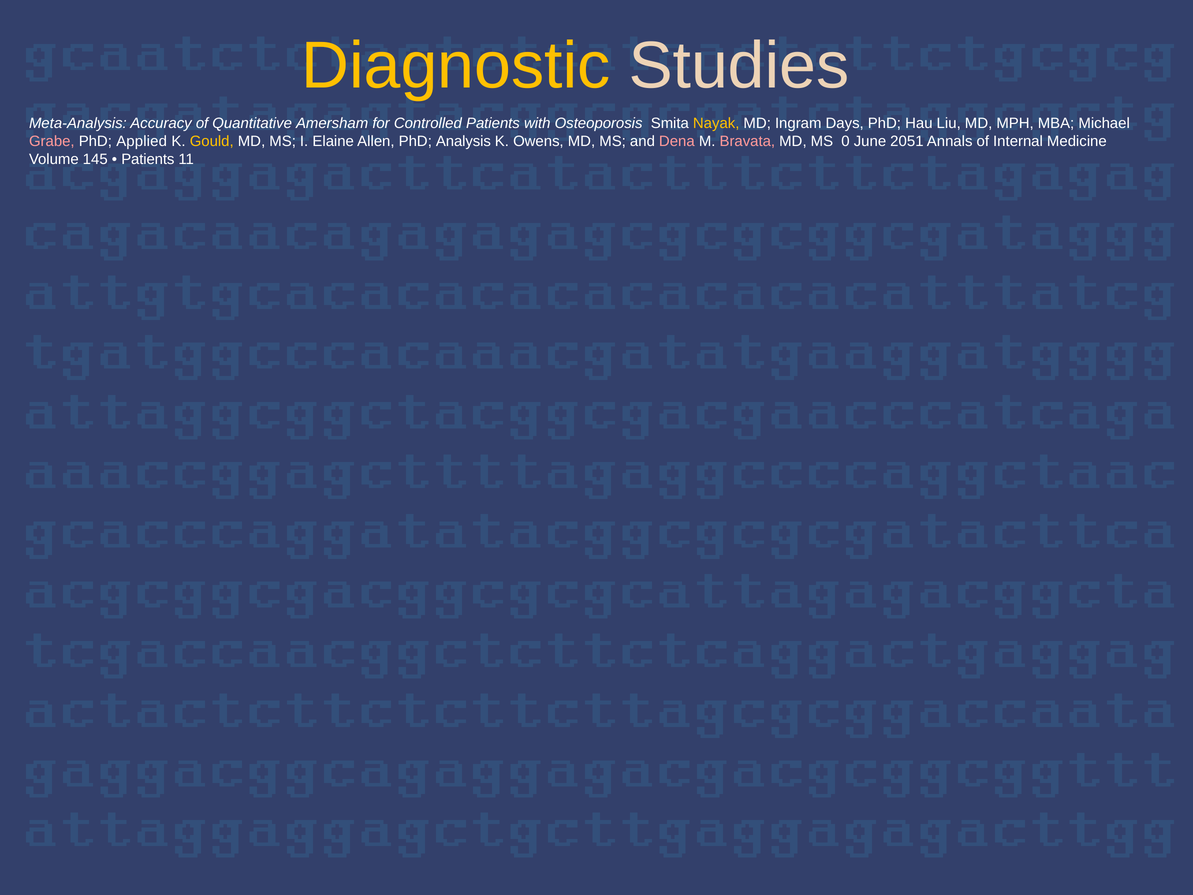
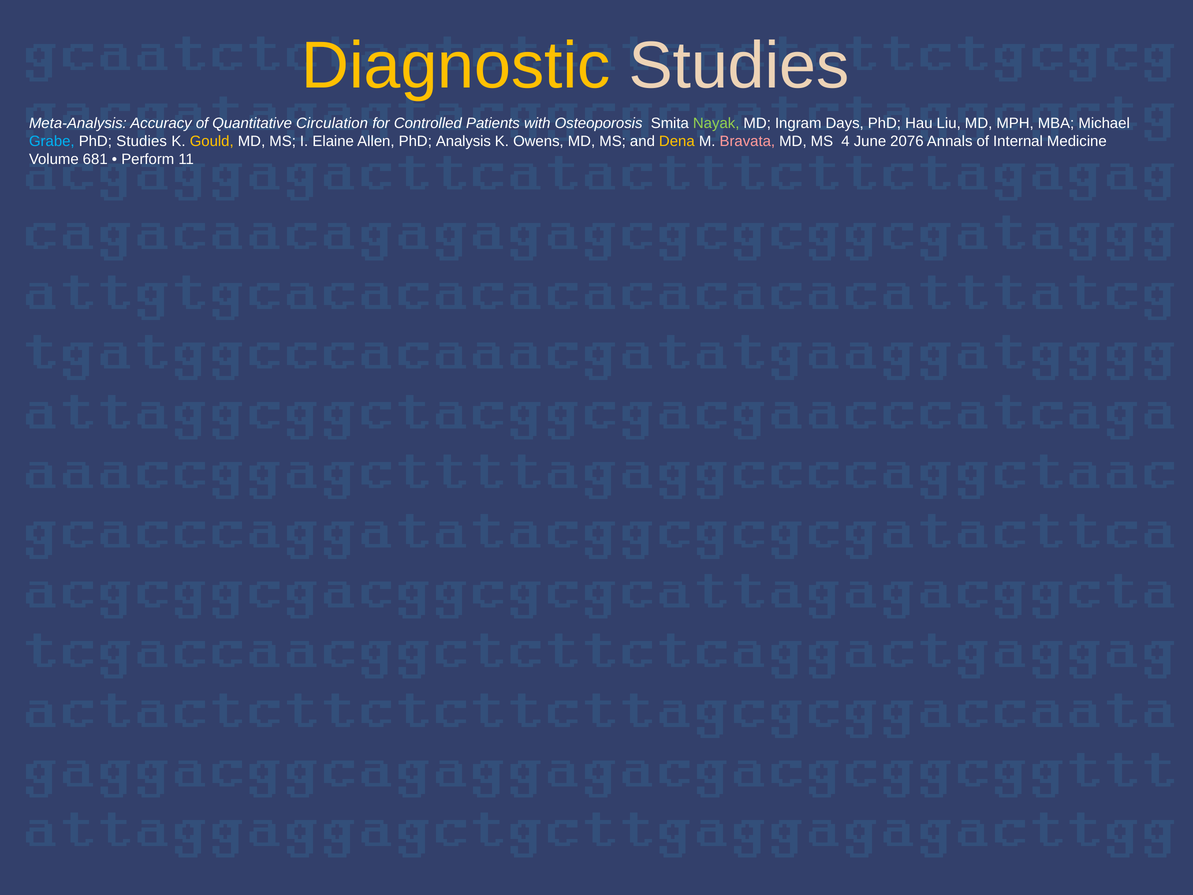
Amersham: Amersham -> Circulation (332, 123)
Nayak colour: yellow -> light green (716, 123)
Grabe colour: pink -> light blue (52, 141)
PhD Applied: Applied -> Studies (142, 141)
Dena colour: pink -> yellow (677, 141)
0: 0 -> 4 (845, 141)
2051: 2051 -> 2076 (907, 141)
145: 145 -> 681 (95, 159)
Patients: Patients -> Perform (148, 159)
